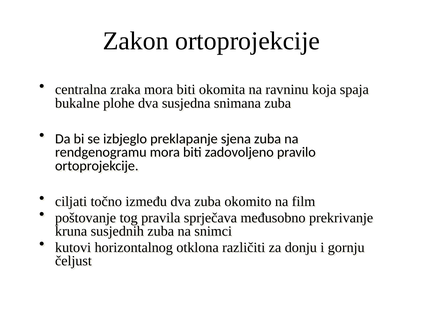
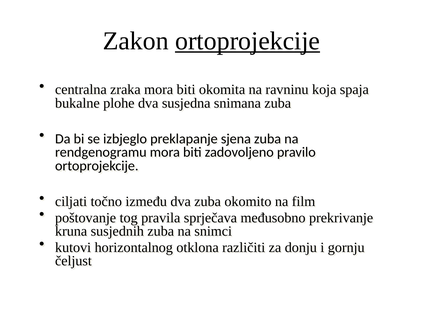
ortoprojekcije underline: none -> present (248, 41)
